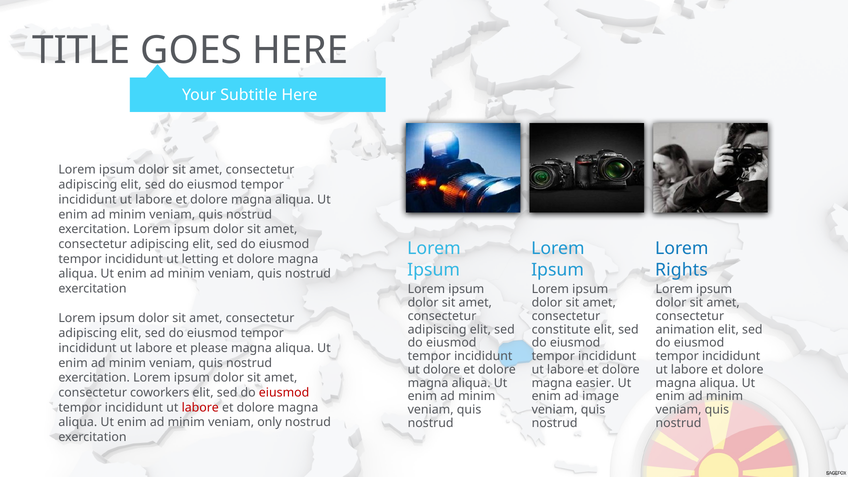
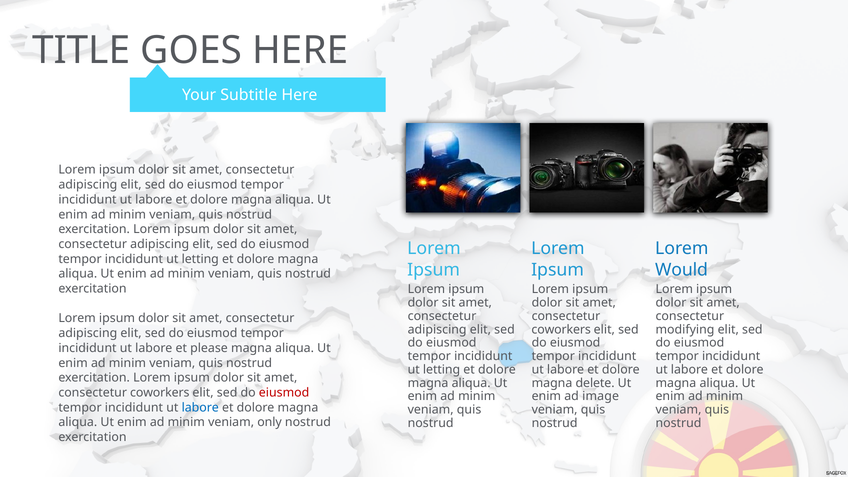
Rights: Rights -> Would (682, 270)
constitute: constitute -> coworkers (561, 329)
animation: animation -> modifying (685, 329)
dolore: dolore -> letting (442, 370)
easier: easier -> delete (595, 383)
labore colour: red -> blue (200, 407)
